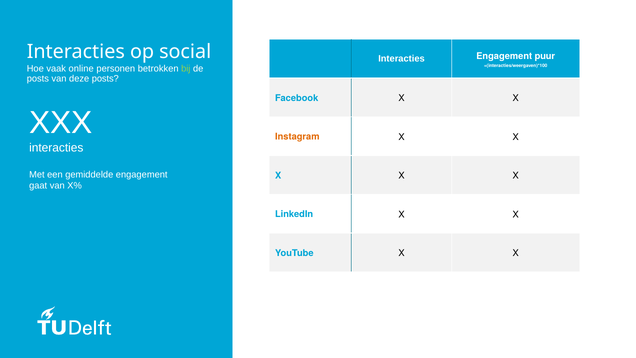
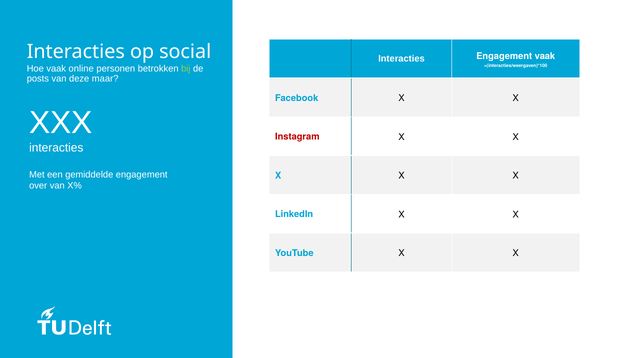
Engagement puur: puur -> vaak (545, 56)
deze posts: posts -> maar (105, 79)
Instagram colour: orange -> red (297, 137)
gaat: gaat -> over (38, 185)
